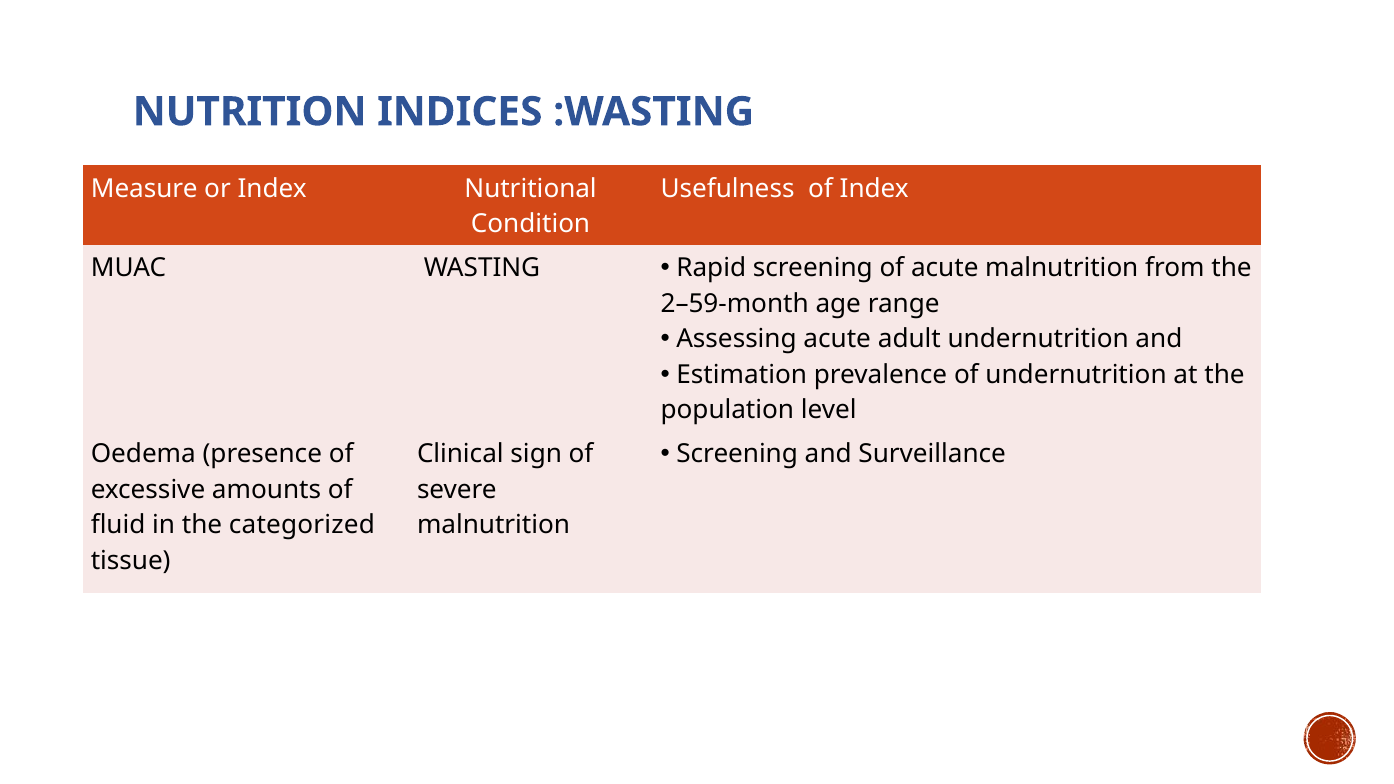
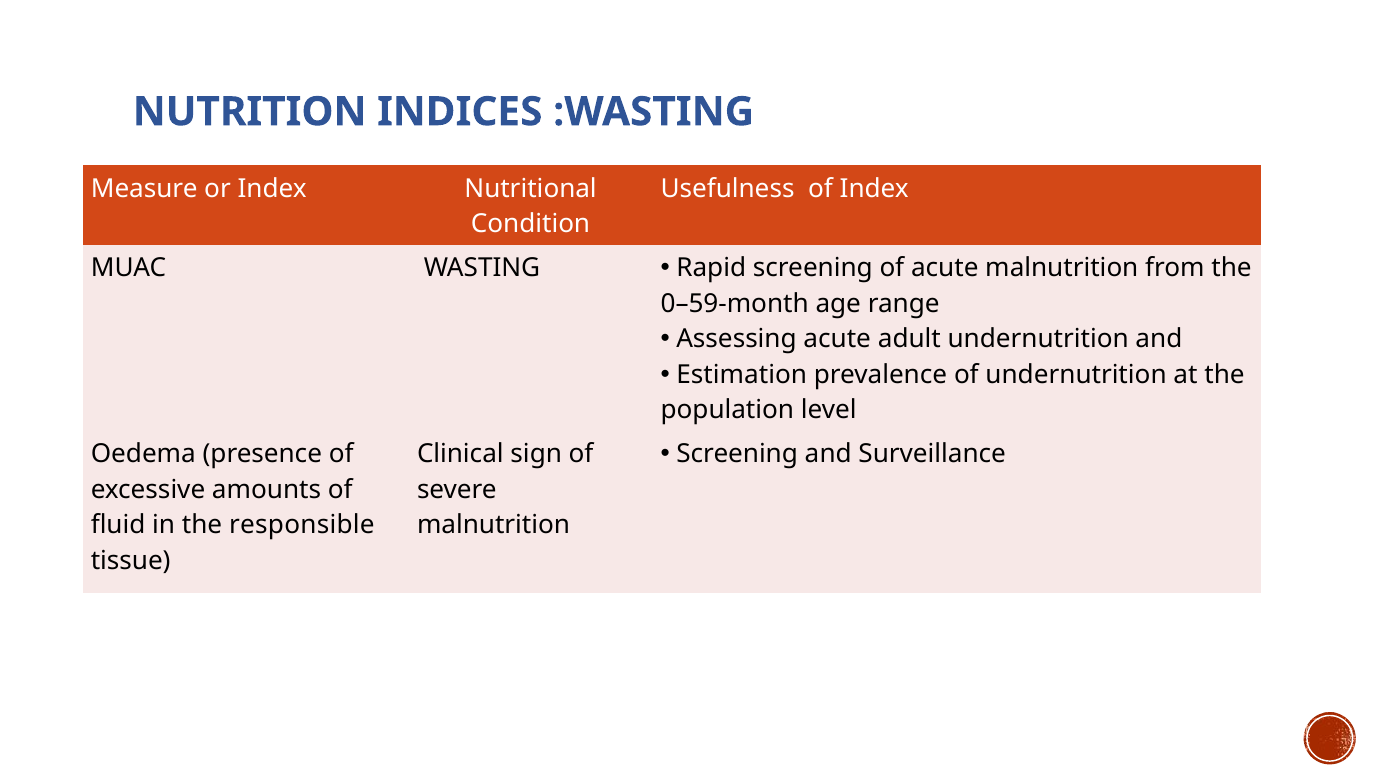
2–59-month: 2–59-month -> 0–59-month (735, 304)
categorized: categorized -> responsible (302, 525)
